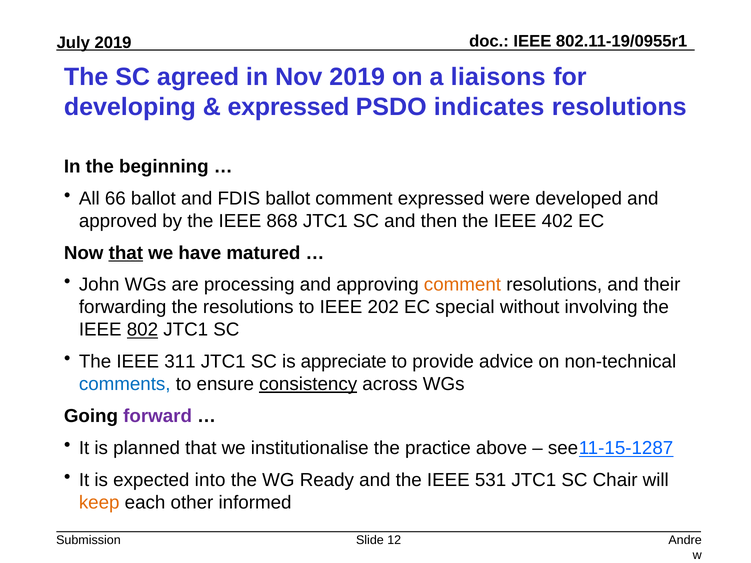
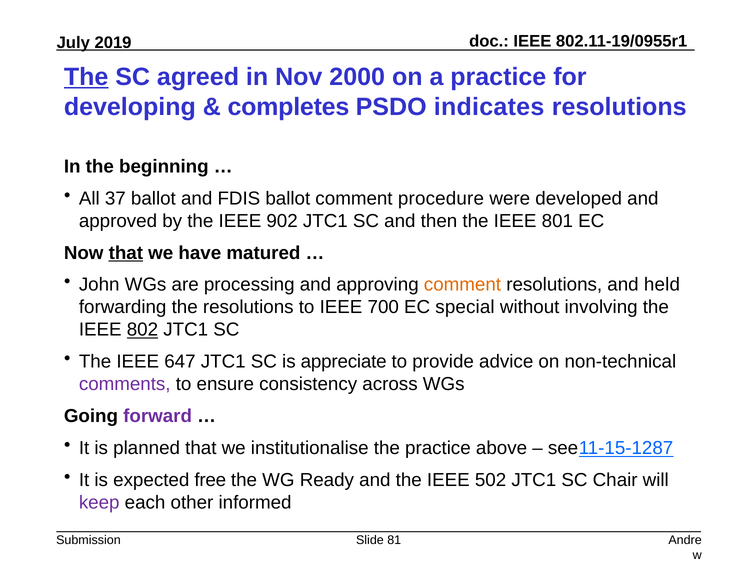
The underline: none -> present (86, 77)
Nov 2019: 2019 -> 2000 (357, 77)
a liaisons: liaisons -> practice (498, 77)
expressed: expressed -> completes (288, 107)
66: 66 -> 37 (115, 198)
comment expressed: expressed -> procedure (441, 198)
868: 868 -> 902 (282, 221)
402: 402 -> 801 (557, 221)
their: their -> held (662, 285)
202: 202 -> 700 (383, 307)
311: 311 -> 647 (180, 362)
comments colour: blue -> purple (125, 384)
consistency underline: present -> none (308, 384)
into: into -> free (210, 480)
531: 531 -> 502 (491, 480)
keep colour: orange -> purple (99, 503)
12: 12 -> 81 (394, 540)
